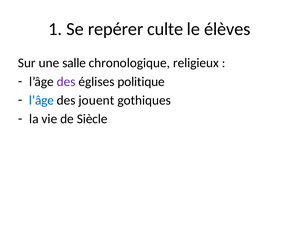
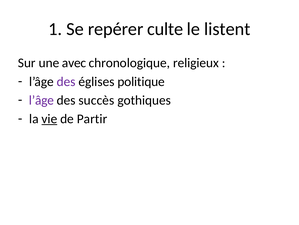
élèves: élèves -> listent (227, 29)
salle: salle -> avec (74, 63)
l’âge colour: blue -> purple (41, 100)
jouent: jouent -> succès (96, 100)
vie underline: none -> present (49, 119)
Siècle: Siècle -> Partir (92, 119)
